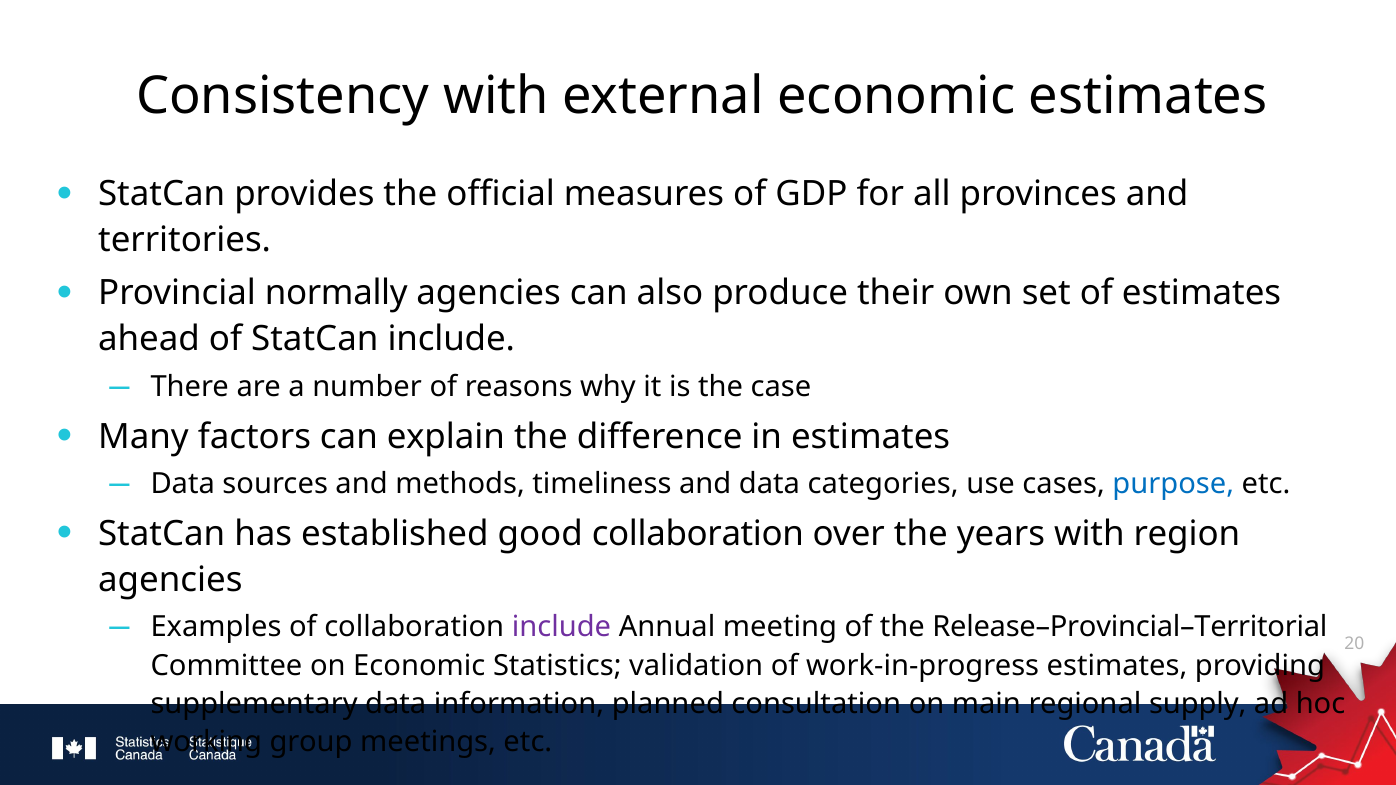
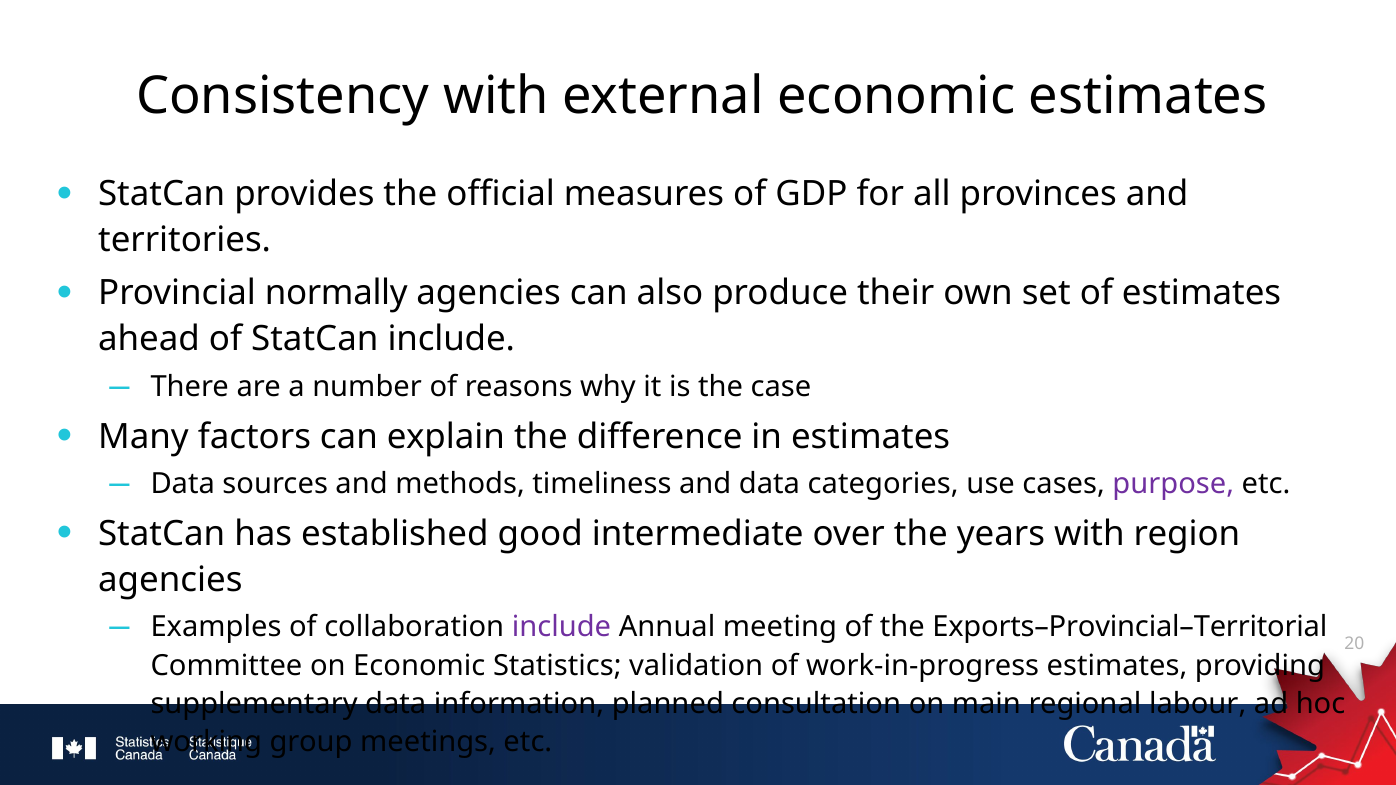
purpose colour: blue -> purple (1173, 484)
good collaboration: collaboration -> intermediate (698, 534)
Release–Provincial–Territorial: Release–Provincial–Territorial -> Exports–Provincial–Territorial (1130, 627)
supply: supply -> labour (1198, 704)
